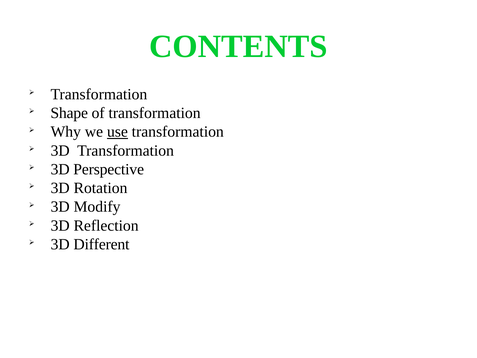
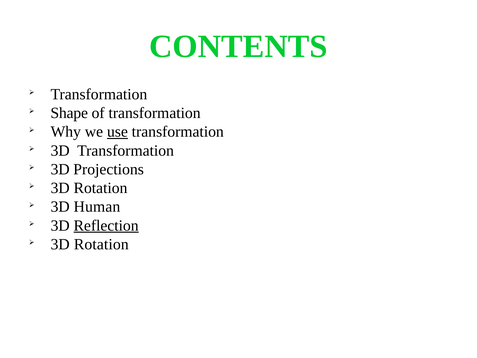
Perspective: Perspective -> Projections (109, 169)
Modify: Modify -> Human (97, 207)
Reflection underline: none -> present (106, 225)
Different: Different -> Rotation (101, 244)
